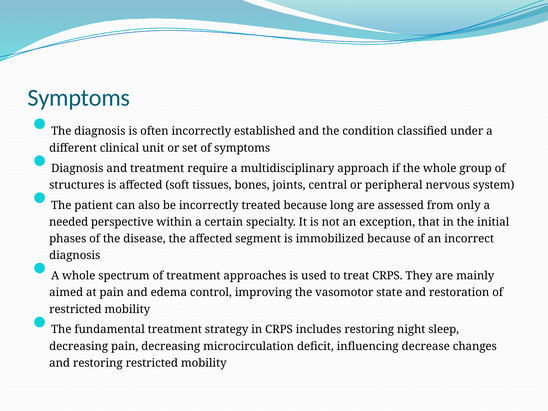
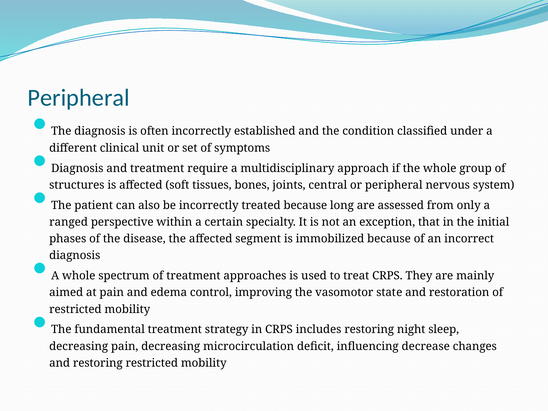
Symptoms: Symptoms -> Peripheral (79, 98)
needed: needed -> ranged (69, 222)
